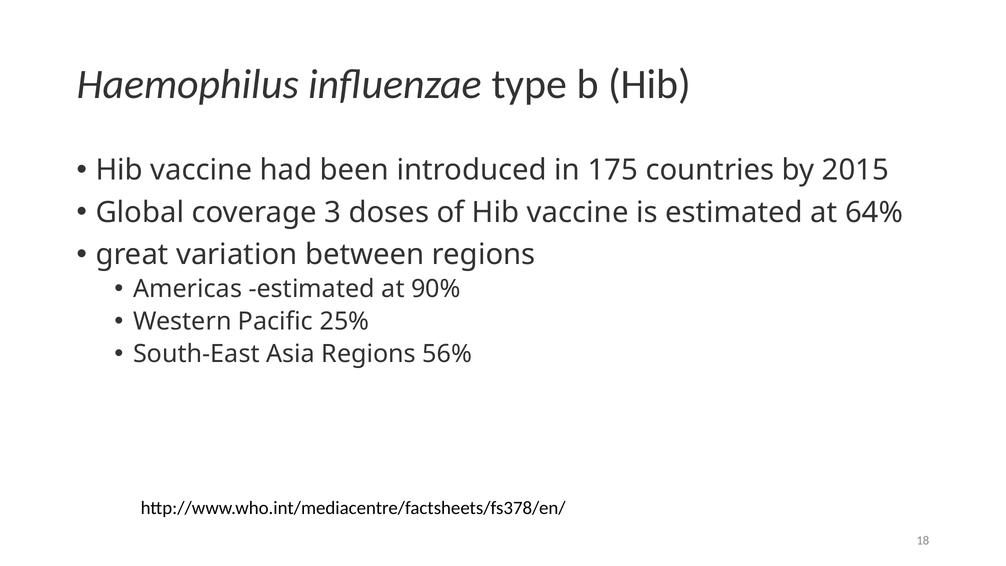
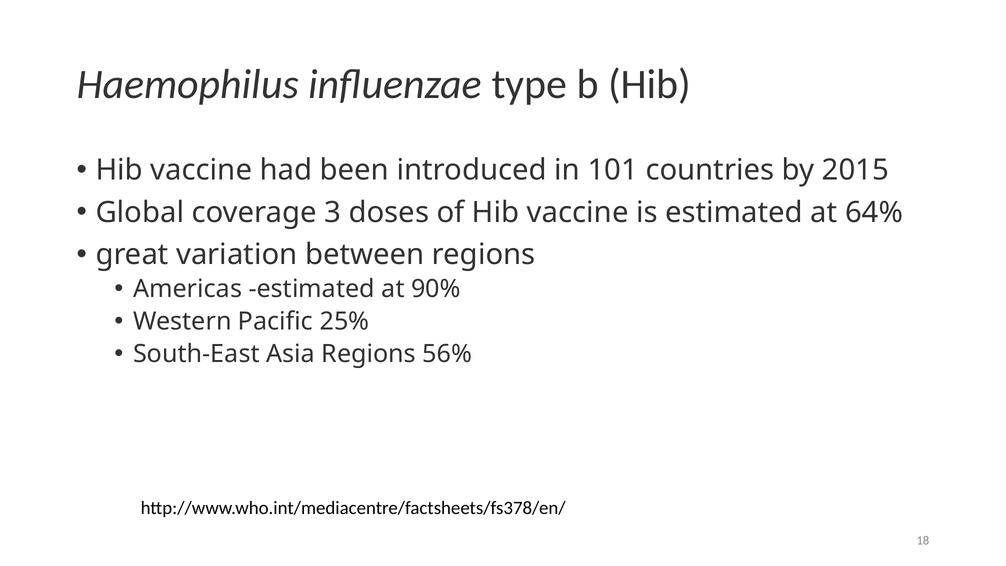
175: 175 -> 101 (613, 170)
